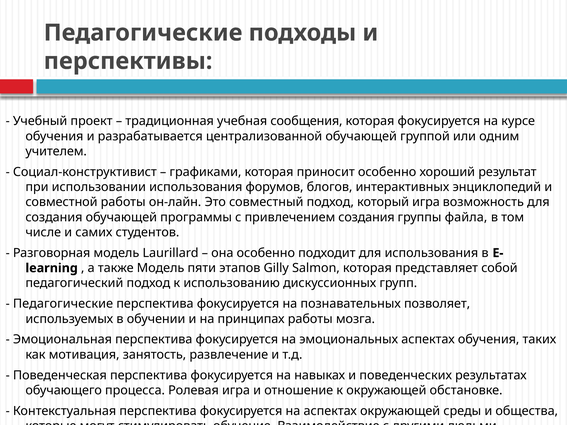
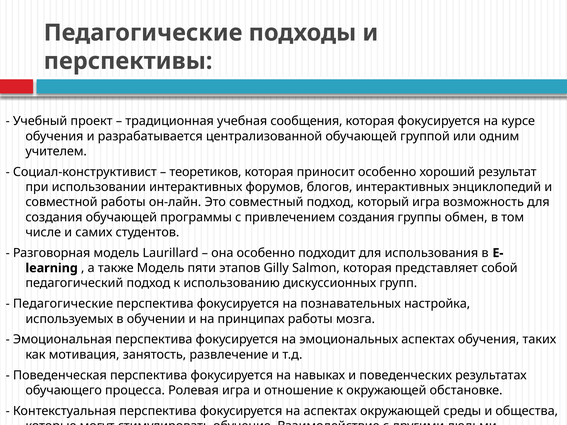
графиками: графиками -> теоретиков (205, 172)
использовании использования: использования -> интерактивных (196, 187)
файла: файла -> обмен (466, 217)
позволяет: позволяет -> настройка (437, 304)
